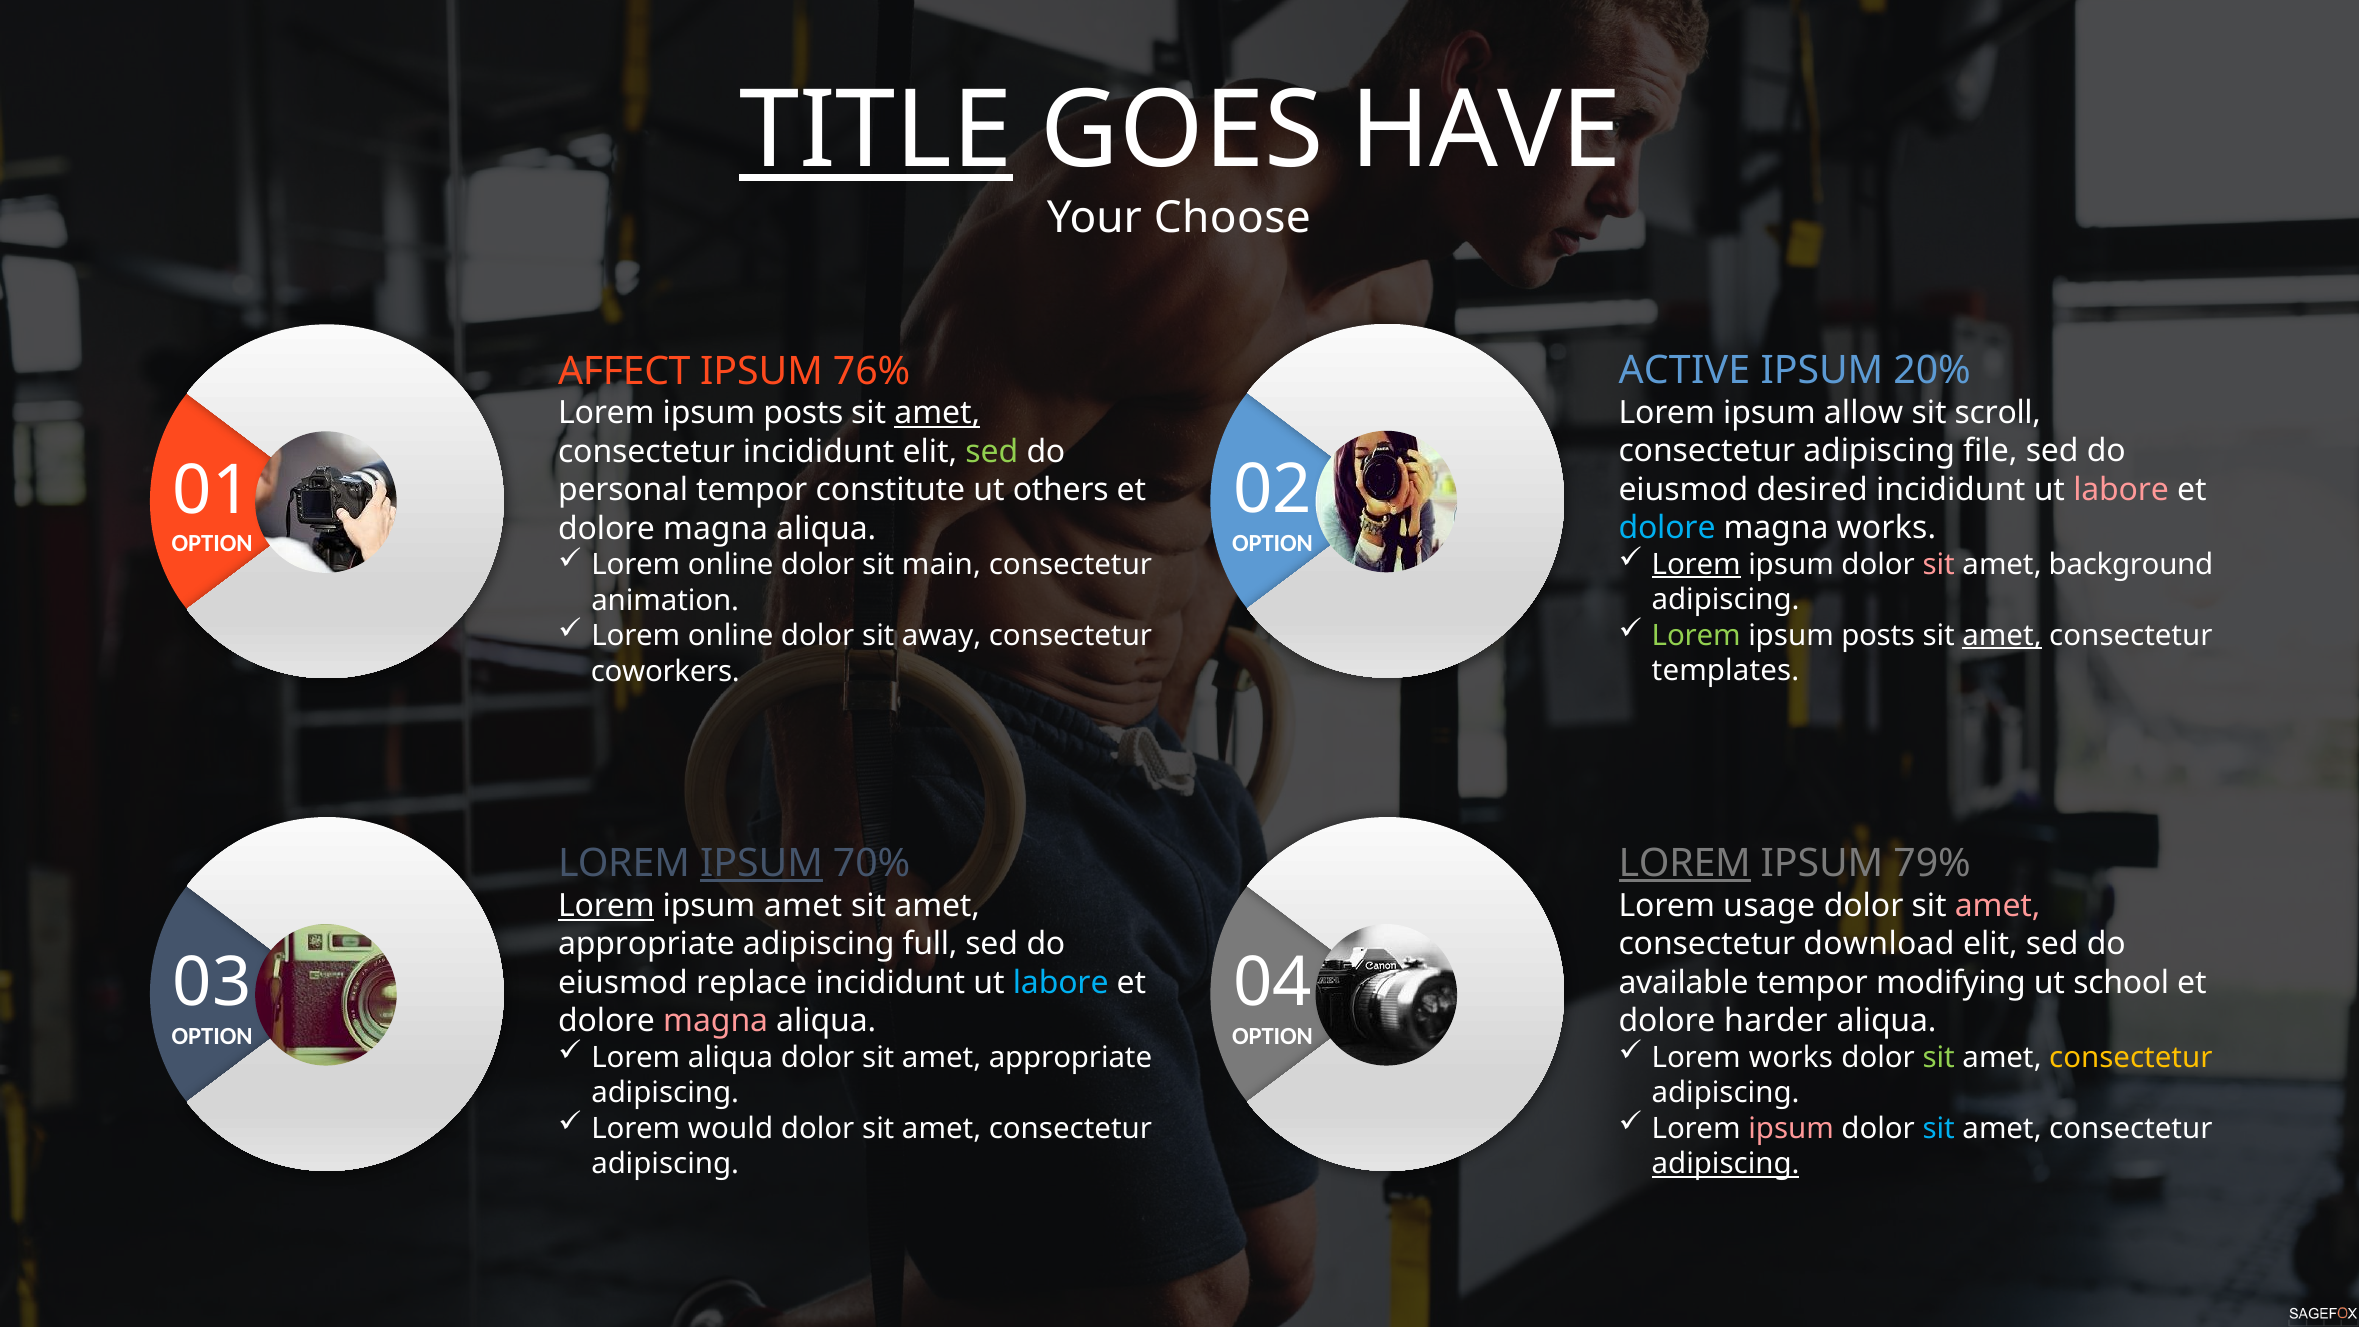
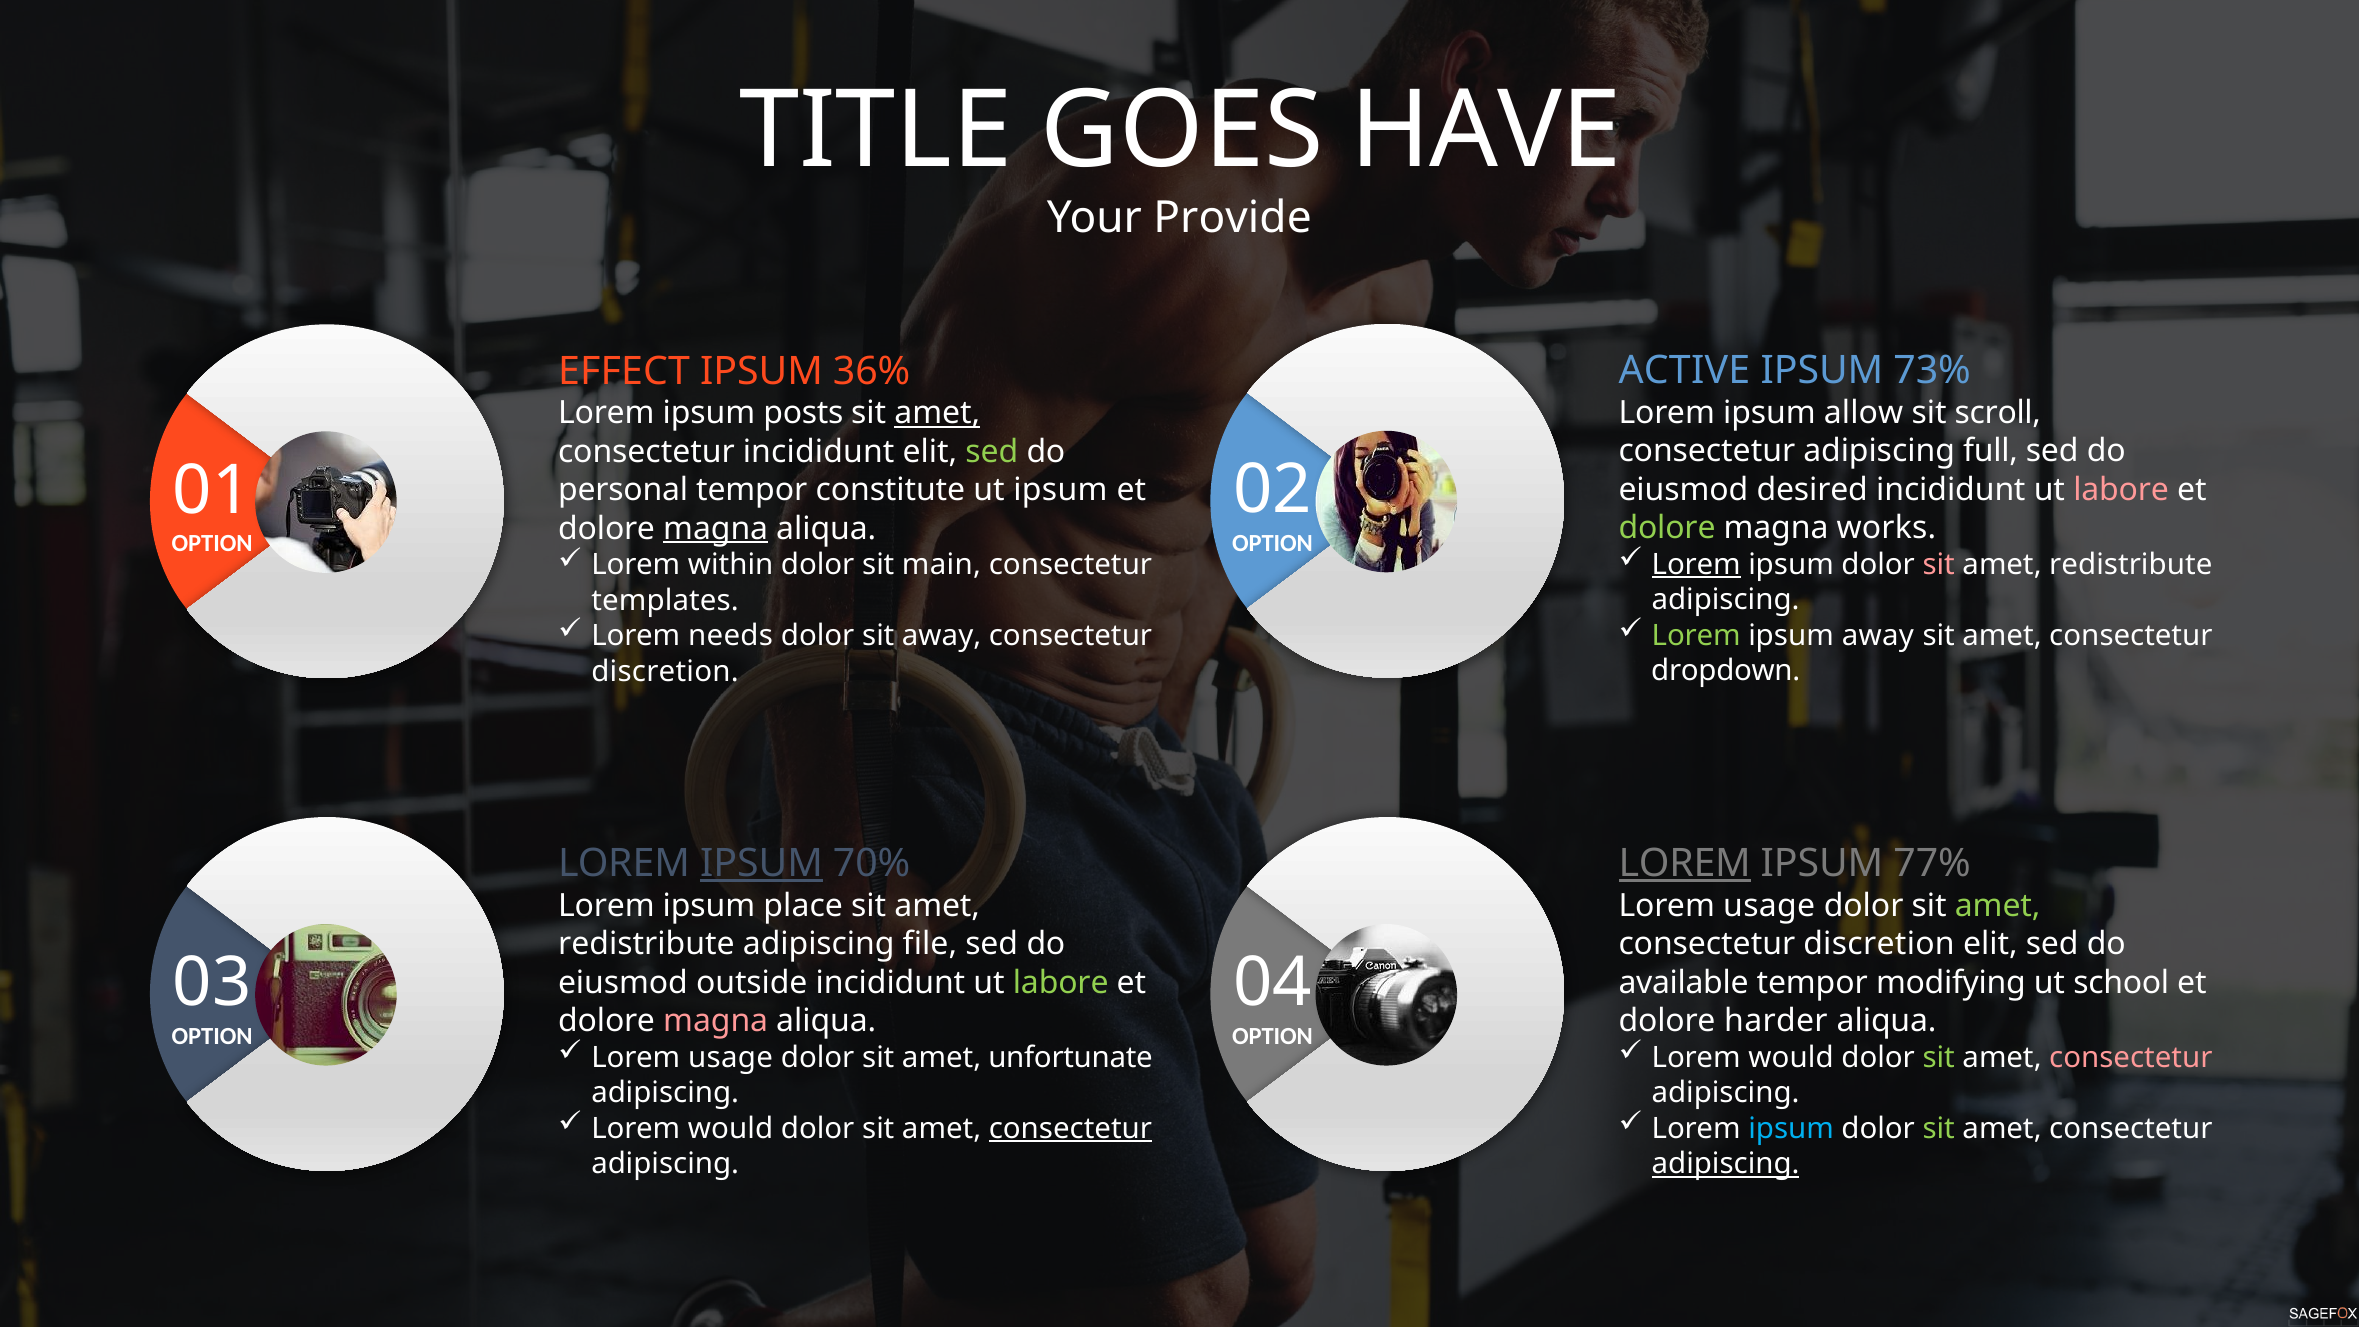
TITLE underline: present -> none (876, 131)
Choose: Choose -> Provide (1233, 218)
20%: 20% -> 73% (1932, 370)
AFFECT: AFFECT -> EFFECT (624, 371)
76%: 76% -> 36% (872, 371)
file: file -> full (1990, 451)
ut others: others -> ipsum (1060, 490)
dolore colour: light blue -> light green (1667, 528)
magna underline: none -> present (716, 528)
background: background -> redistribute (2131, 565)
online: online -> within (731, 565)
animation: animation -> templates (665, 601)
posts: posts -> away (1878, 635)
amet underline: present -> none (2002, 635)
online: online -> needs (731, 636)
templates: templates -> dropdown (1726, 671)
coworkers: coworkers -> discretion (665, 671)
79%: 79% -> 77% (1932, 864)
Lorem underline: present -> none (606, 906)
ipsum amet: amet -> place (803, 906)
amet colour: pink -> light green (1998, 906)
appropriate: appropriate -> redistribute (646, 944)
full: full -> file (930, 944)
download: download -> discretion (1879, 944)
replace: replace -> outside (752, 983)
labore colour: light blue -> light green (1061, 983)
aliqua: aliqua -> usage (731, 1058)
dolor sit amet appropriate: appropriate -> unfortunate (1071, 1058)
works: works -> would (1791, 1058)
consectetur colour: yellow -> pink (2131, 1058)
consectetur underline: none -> present (1070, 1129)
ipsum colour: pink -> light blue (1791, 1129)
sit colour: light blue -> light green (1939, 1129)
